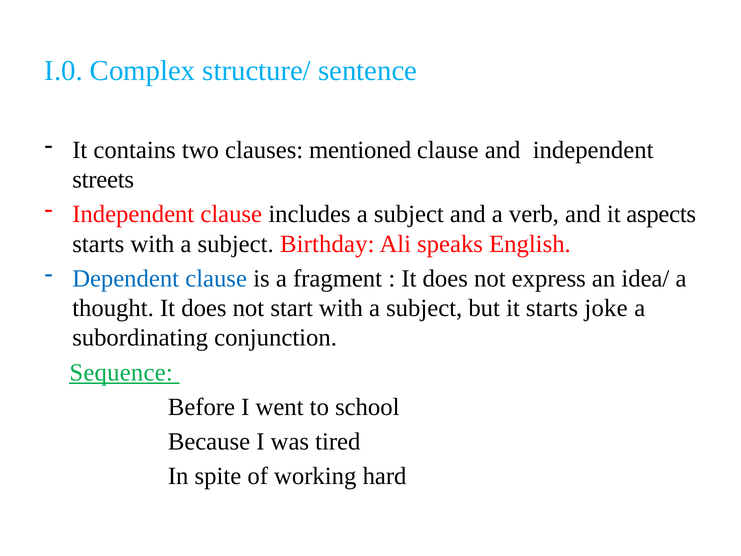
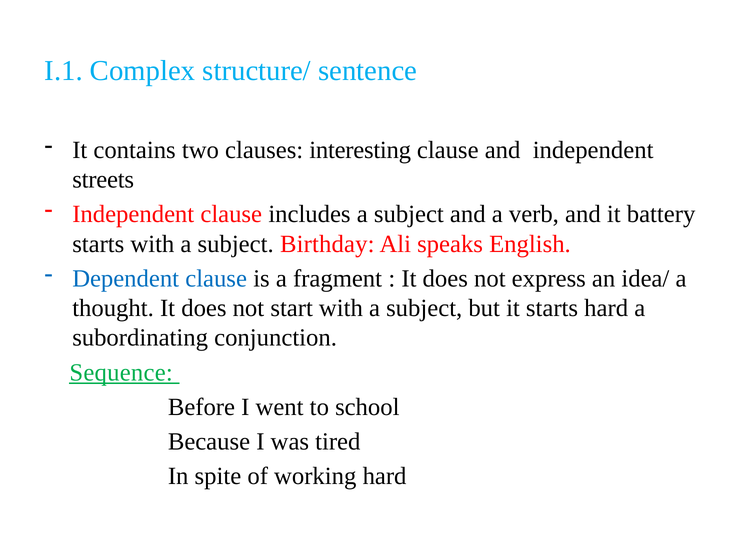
I.0: I.0 -> I.1 (64, 71)
mentioned: mentioned -> interesting (360, 150)
aspects: aspects -> battery (661, 214)
starts joke: joke -> hard (606, 308)
